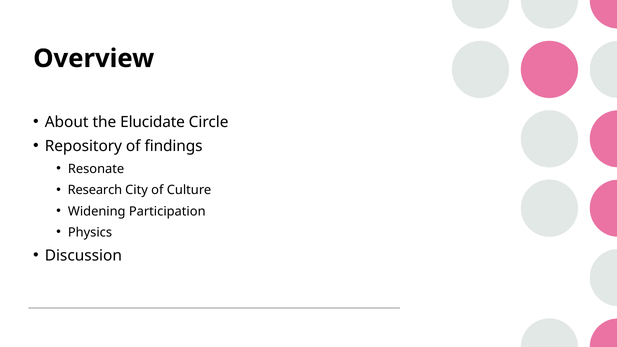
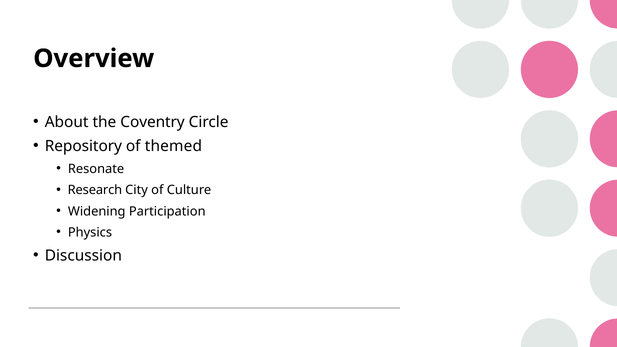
Elucidate: Elucidate -> Coventry (153, 122)
findings: findings -> themed (173, 146)
